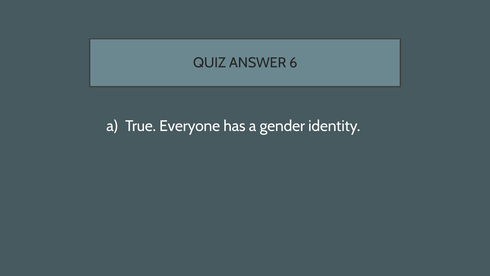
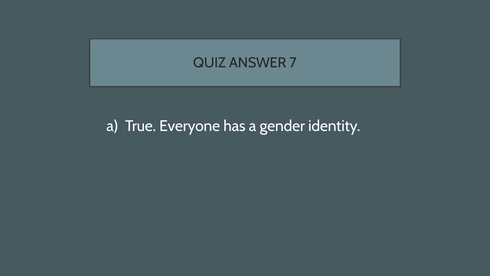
6: 6 -> 7 (293, 63)
